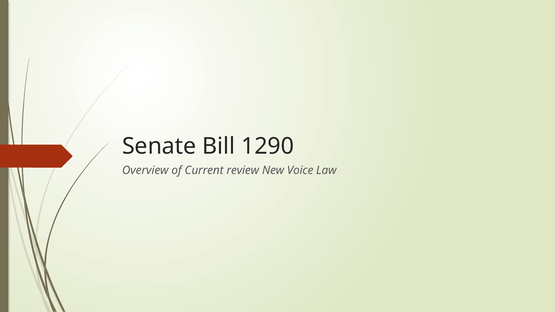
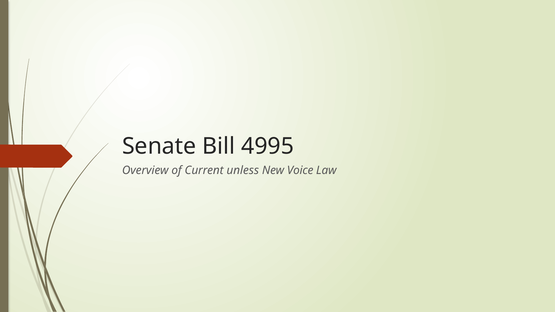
1290: 1290 -> 4995 (268, 146)
review: review -> unless (243, 171)
